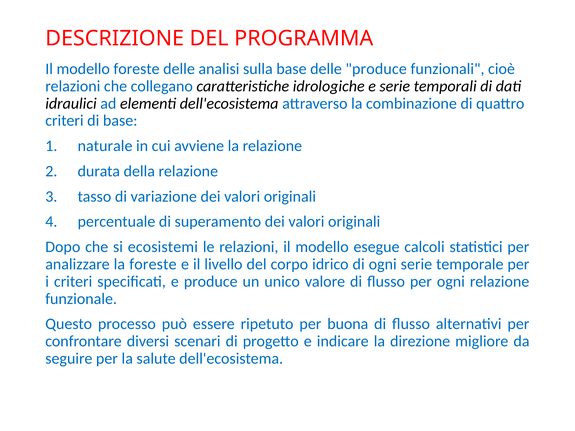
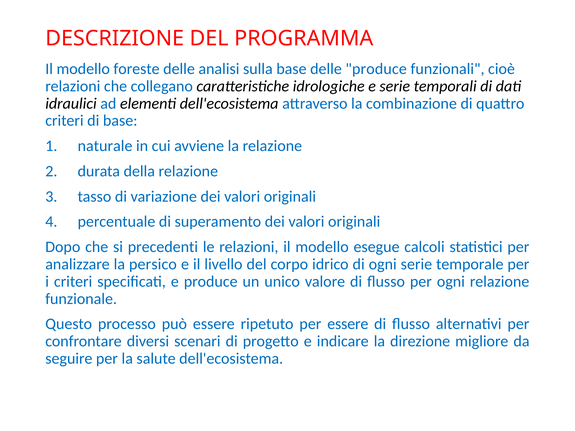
ecosistemi: ecosistemi -> precedenti (163, 247)
la foreste: foreste -> persico (153, 264)
per buona: buona -> essere (348, 324)
